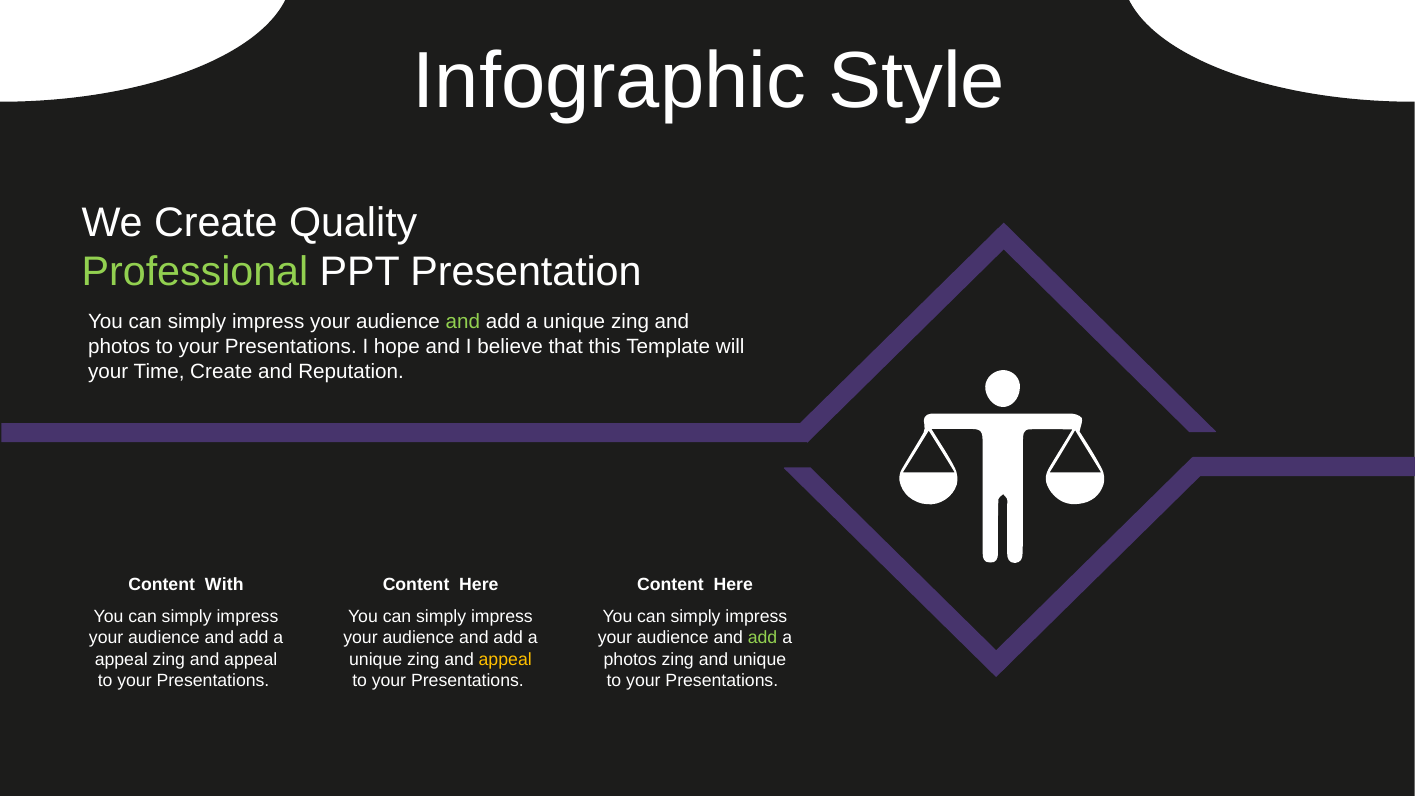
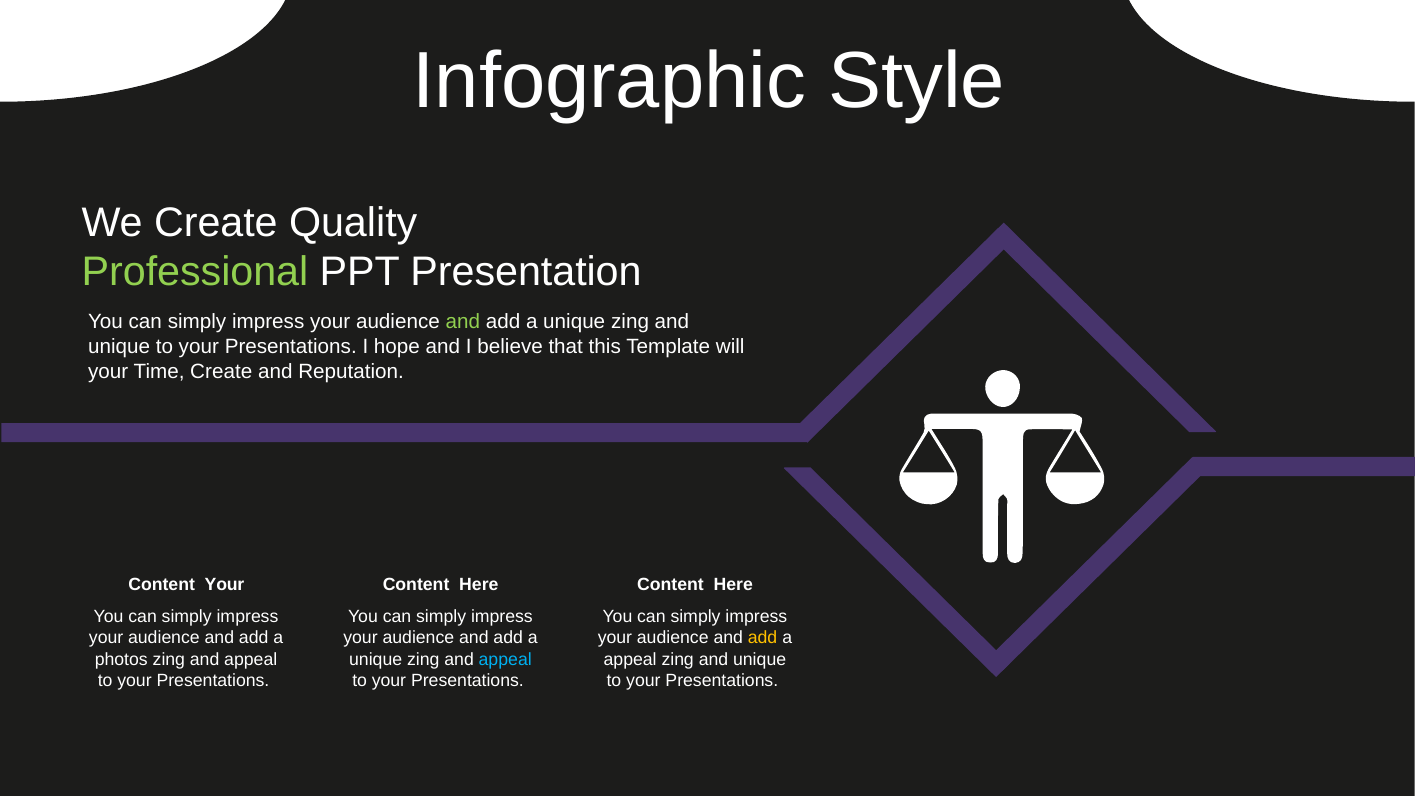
photos: photos -> unique (119, 347)
Content With: With -> Your (225, 585)
add colour: light green -> yellow (763, 638)
appeal: appeal -> photos (121, 659)
appeal colour: yellow -> light blue (505, 659)
photos: photos -> appeal (630, 659)
